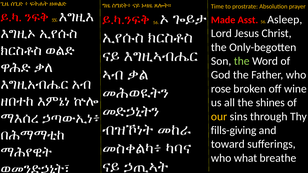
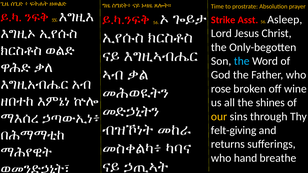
Made: Made -> Strike (223, 20)
the colour: light green -> light blue (242, 61)
fills-giving: fills-giving -> felt-giving (234, 130)
toward: toward -> returns (228, 144)
what: what -> hand (246, 158)
